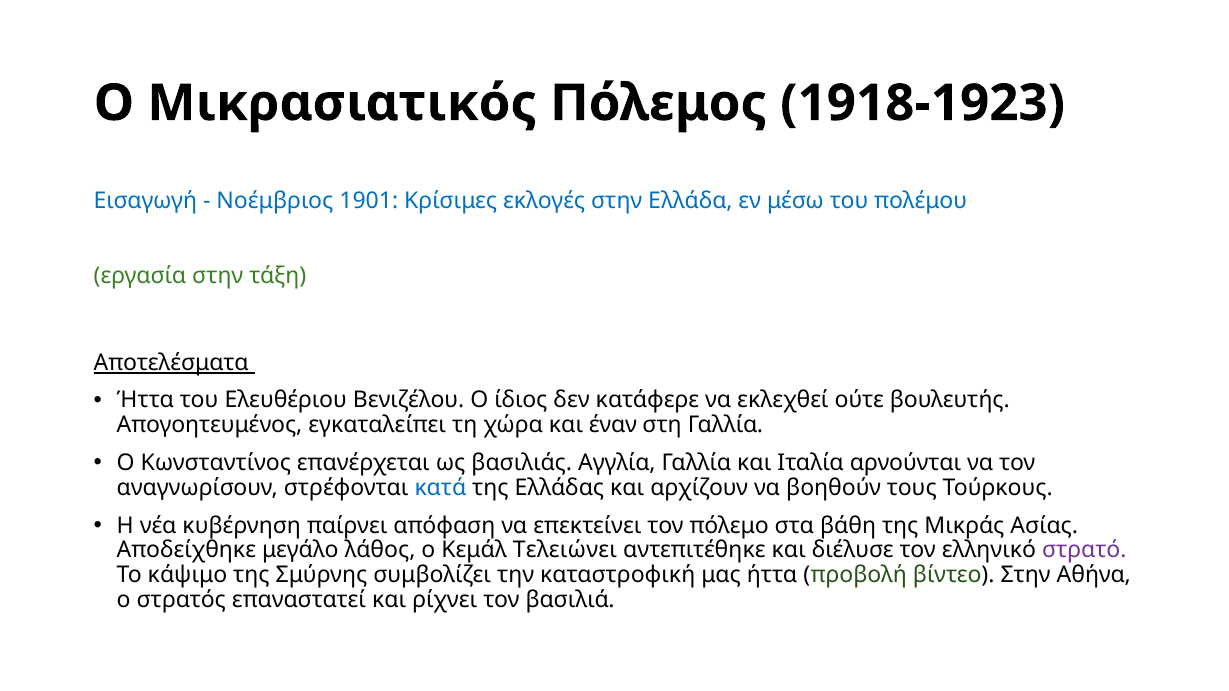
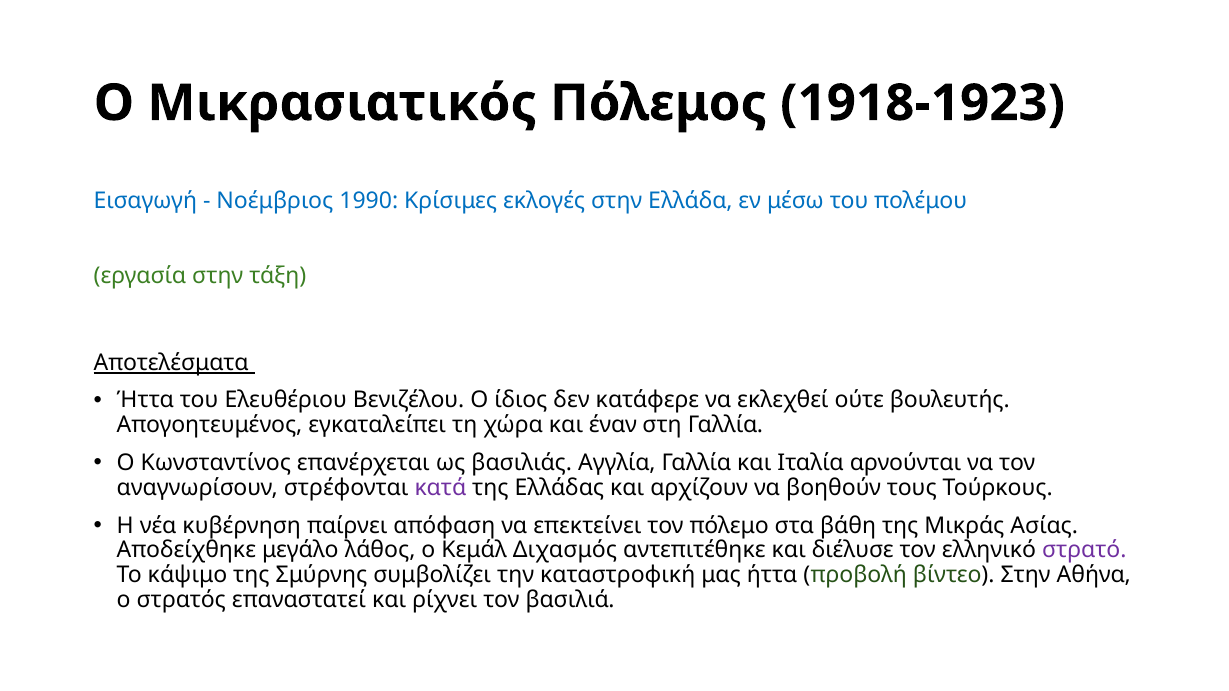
1901: 1901 -> 1990 (369, 201)
κατά colour: blue -> purple (440, 488)
Τελειώνει: Τελειώνει -> Διχασμός (565, 551)
